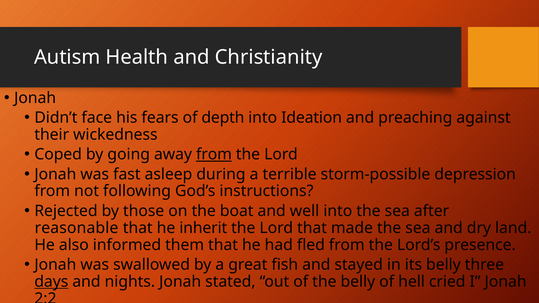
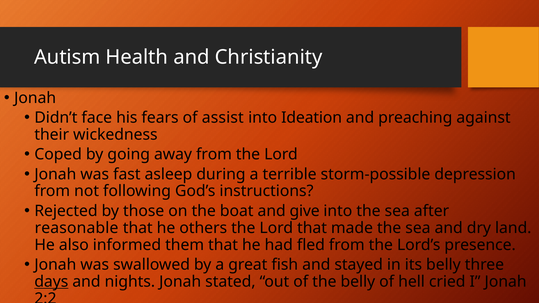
depth: depth -> assist (223, 118)
from underline: present -> none (214, 154)
well: well -> give (305, 211)
inherit: inherit -> others (203, 228)
